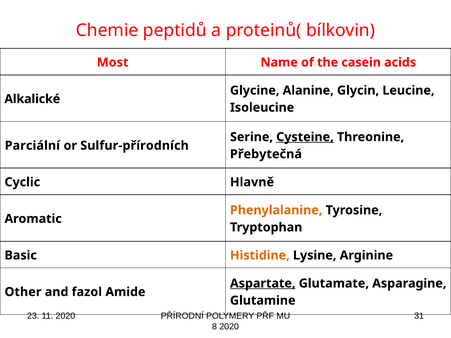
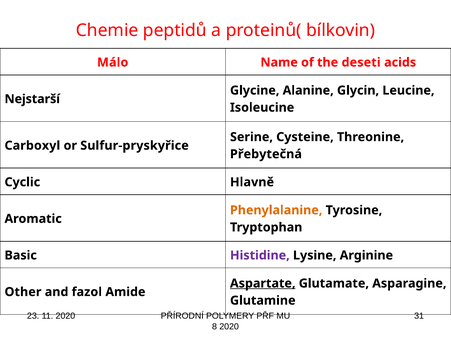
Most: Most -> Málo (113, 62)
casein: casein -> deseti (361, 62)
Alkalické: Alkalické -> Nejstarší (32, 99)
Cysteine underline: present -> none (305, 137)
Parciální: Parciální -> Carboxyl (32, 146)
Sulfur-přírodních: Sulfur-přírodních -> Sulfur-pryskyřice (135, 146)
Histidine colour: orange -> purple (260, 256)
